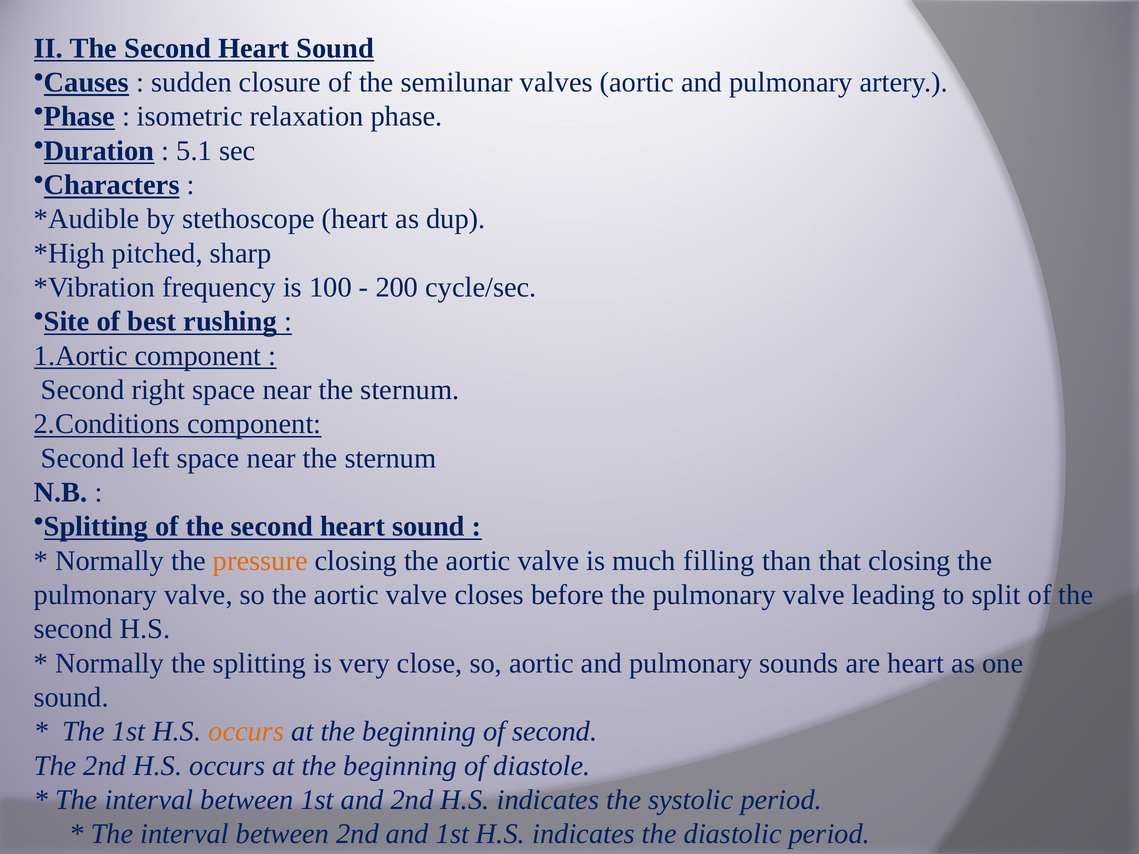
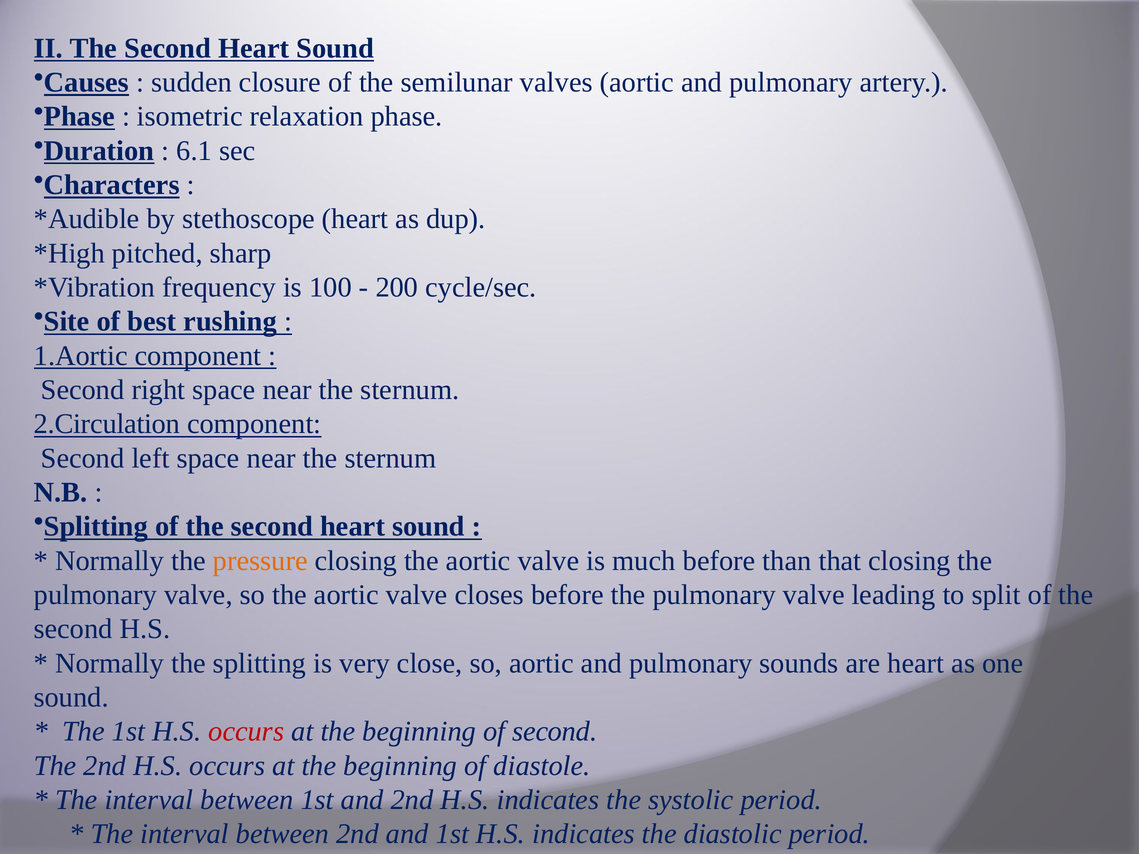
5.1: 5.1 -> 6.1 (194, 151)
2.Conditions: 2.Conditions -> 2.Circulation (107, 424)
much filling: filling -> before (719, 561)
occurs colour: orange -> red (246, 732)
